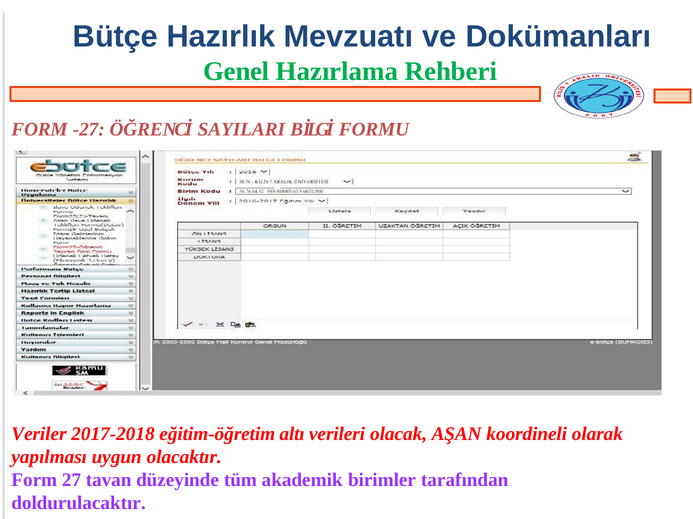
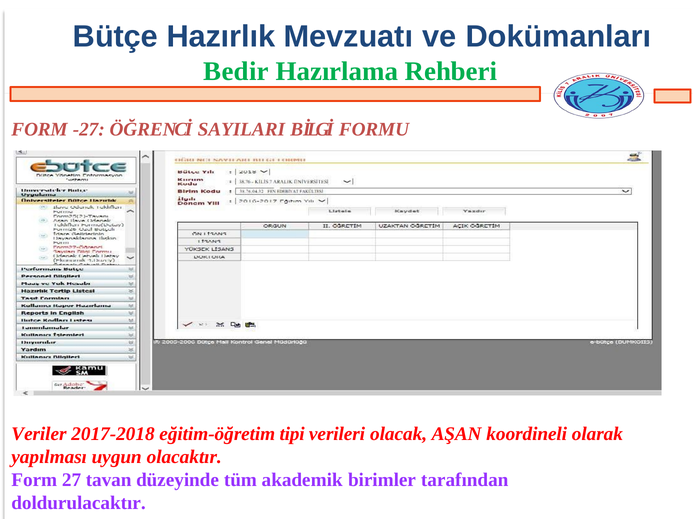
Genel: Genel -> Bedir (236, 71)
altı: altı -> tipi (292, 434)
